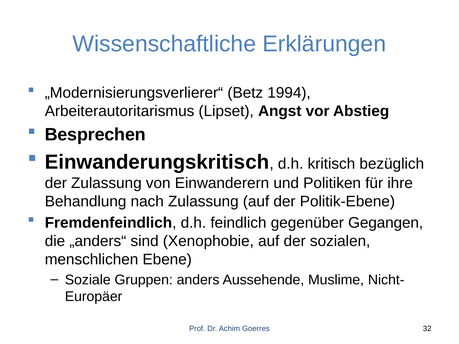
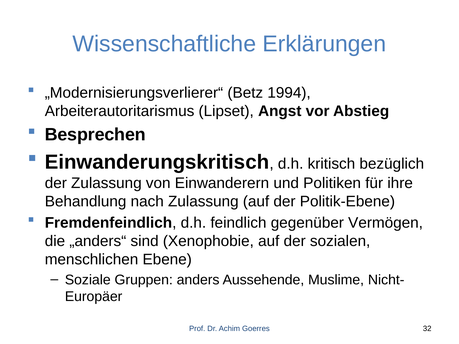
Gegangen: Gegangen -> Vermögen (386, 223)
